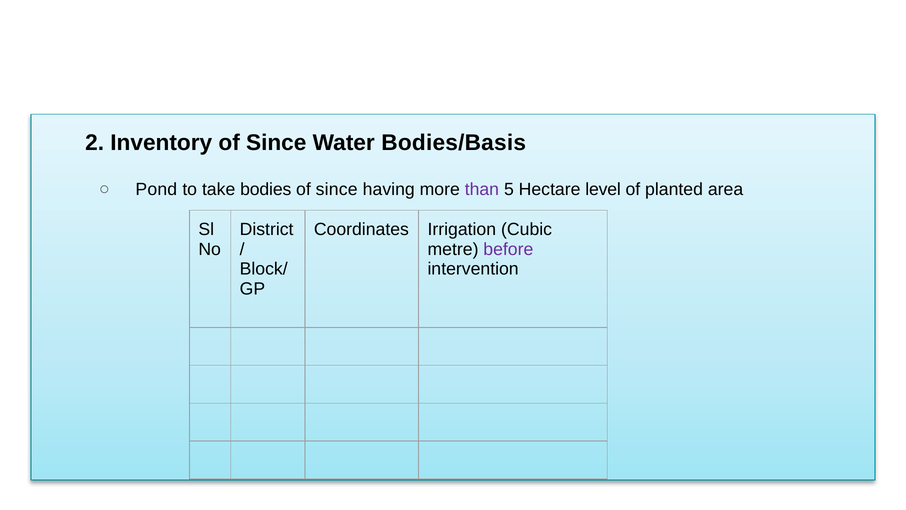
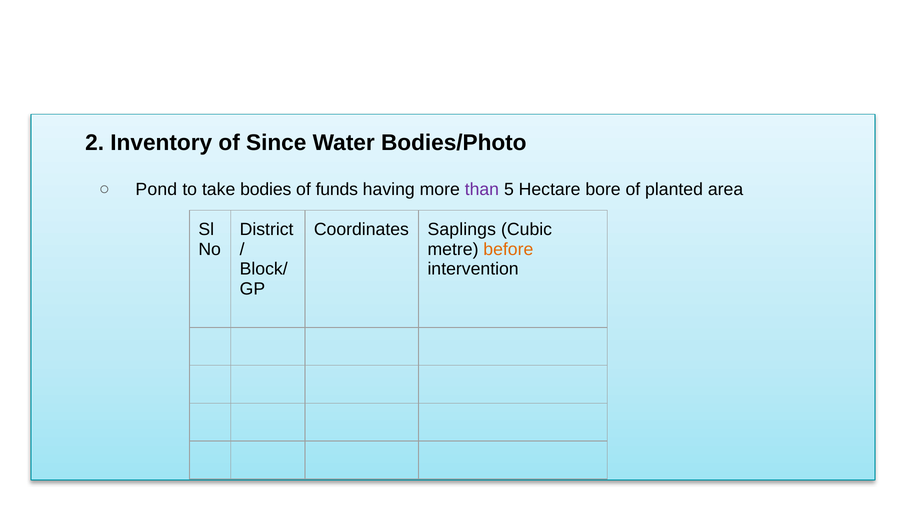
Bodies/Basis: Bodies/Basis -> Bodies/Photo (454, 142)
since: since -> funds (337, 190)
level: level -> bore (603, 190)
Irrigation: Irrigation -> Saplings (462, 229)
before colour: purple -> orange (508, 249)
